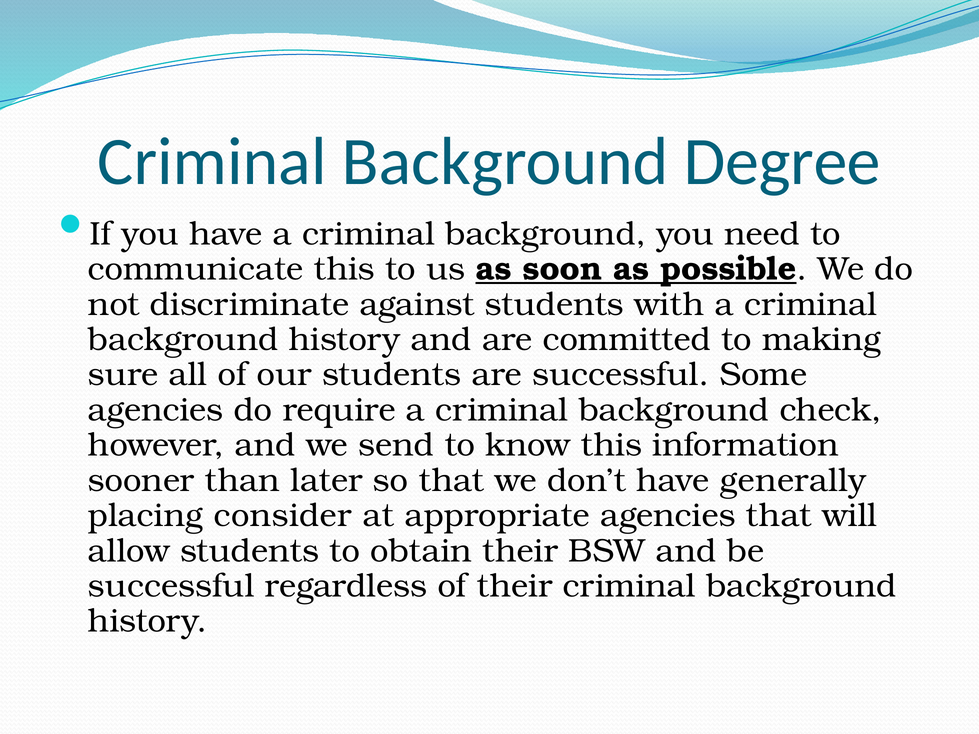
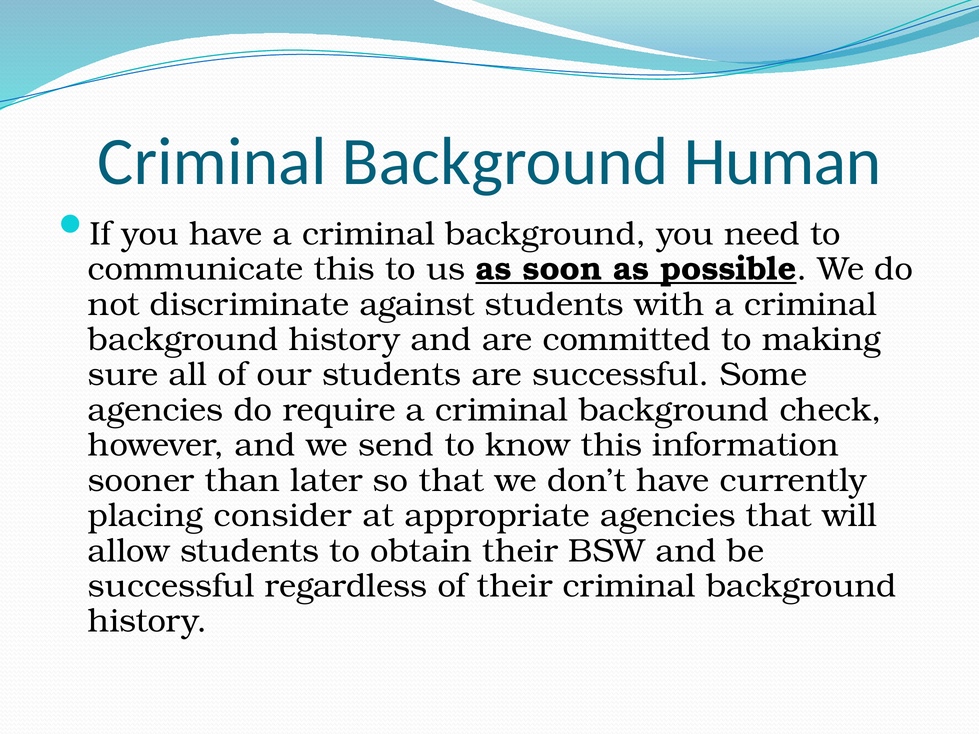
Degree: Degree -> Human (783, 162)
generally: generally -> currently (793, 481)
